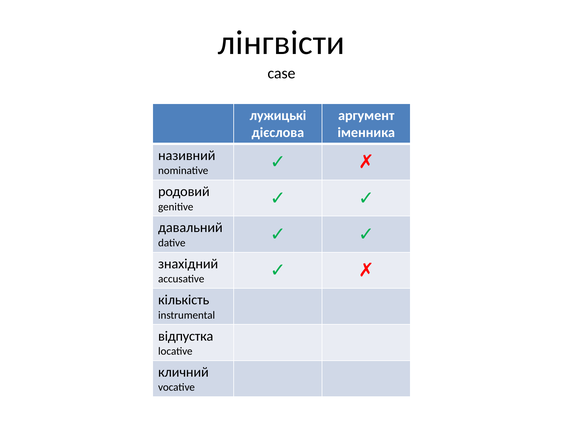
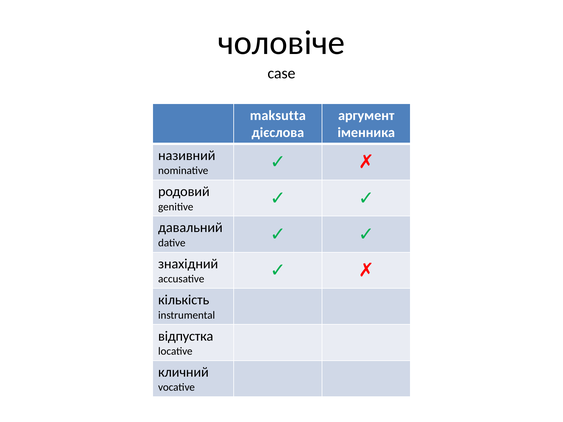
лінгвісти: лінгвісти -> чоловіче (281, 43)
лужицькі: лужицькі -> maksutta (278, 115)
